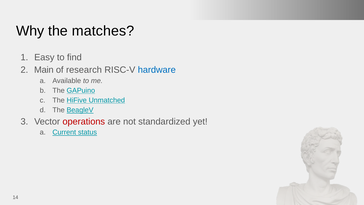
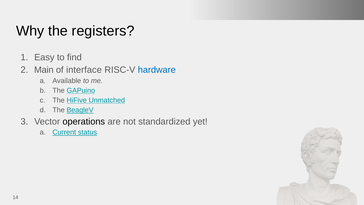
matches: matches -> registers (103, 31)
research: research -> interface (84, 70)
operations colour: red -> black (84, 121)
